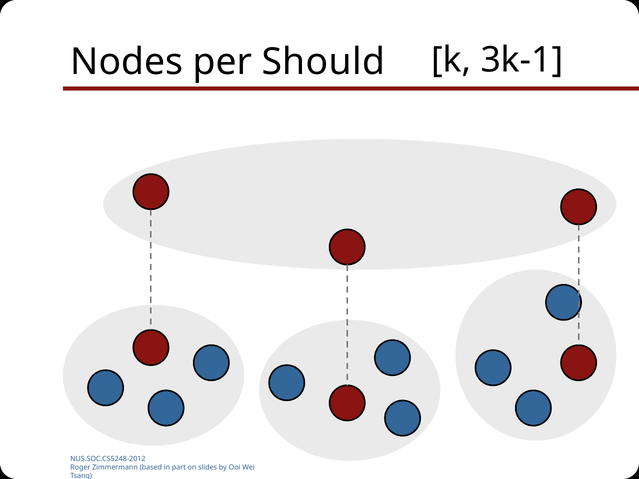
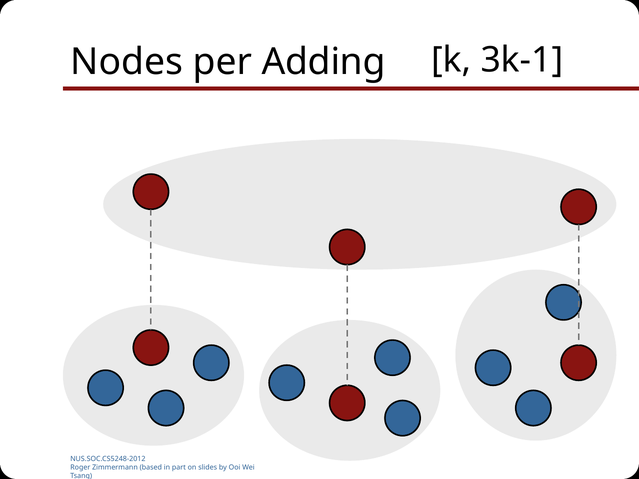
Should: Should -> Adding (324, 62)
